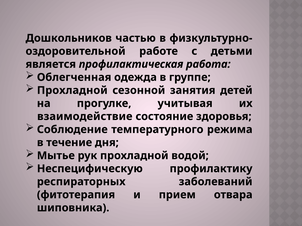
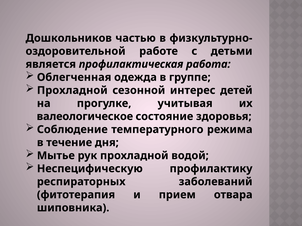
занятия: занятия -> интерес (193, 91)
взаимодействие: взаимодействие -> валеологическое (85, 117)
